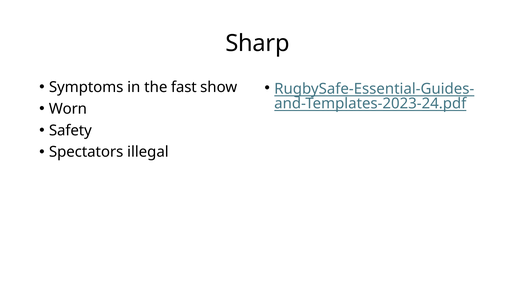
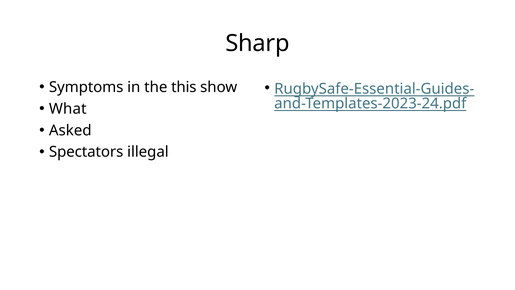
fast: fast -> this (184, 87)
Worn: Worn -> What (68, 109)
Safety: Safety -> Asked (70, 130)
